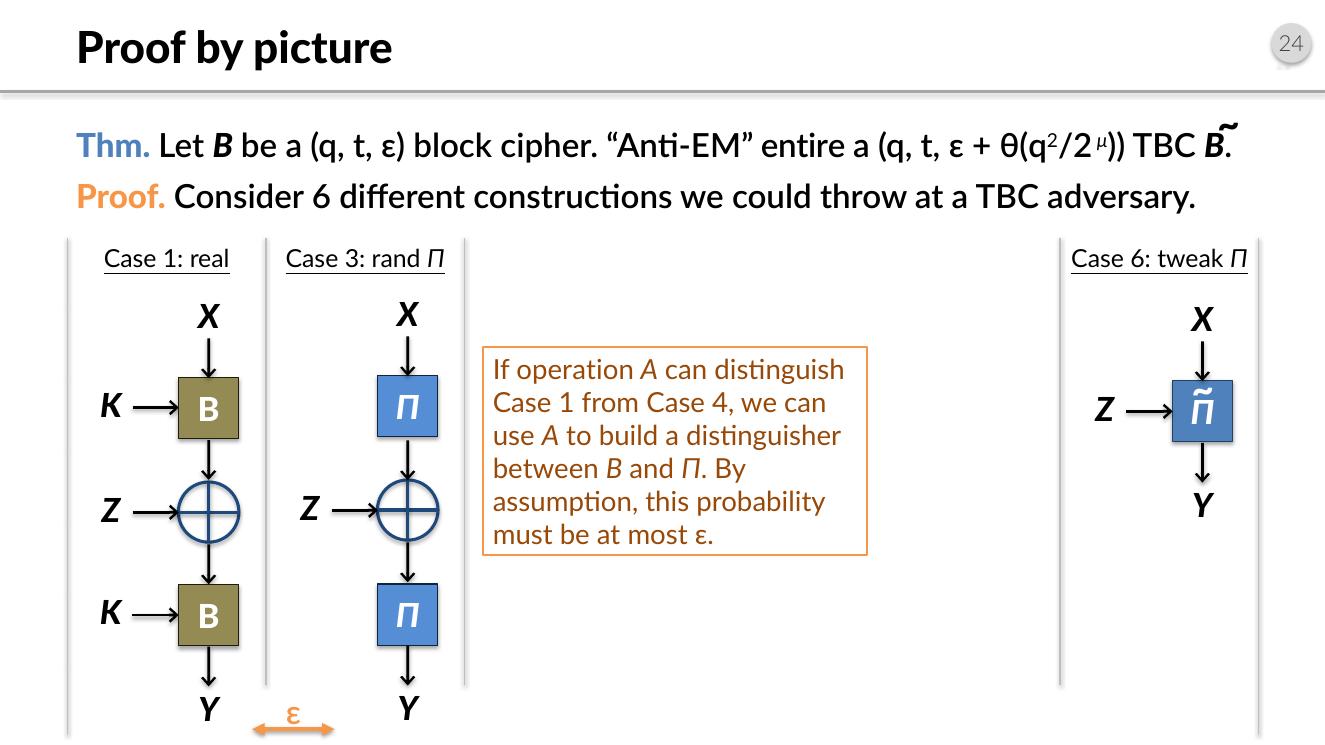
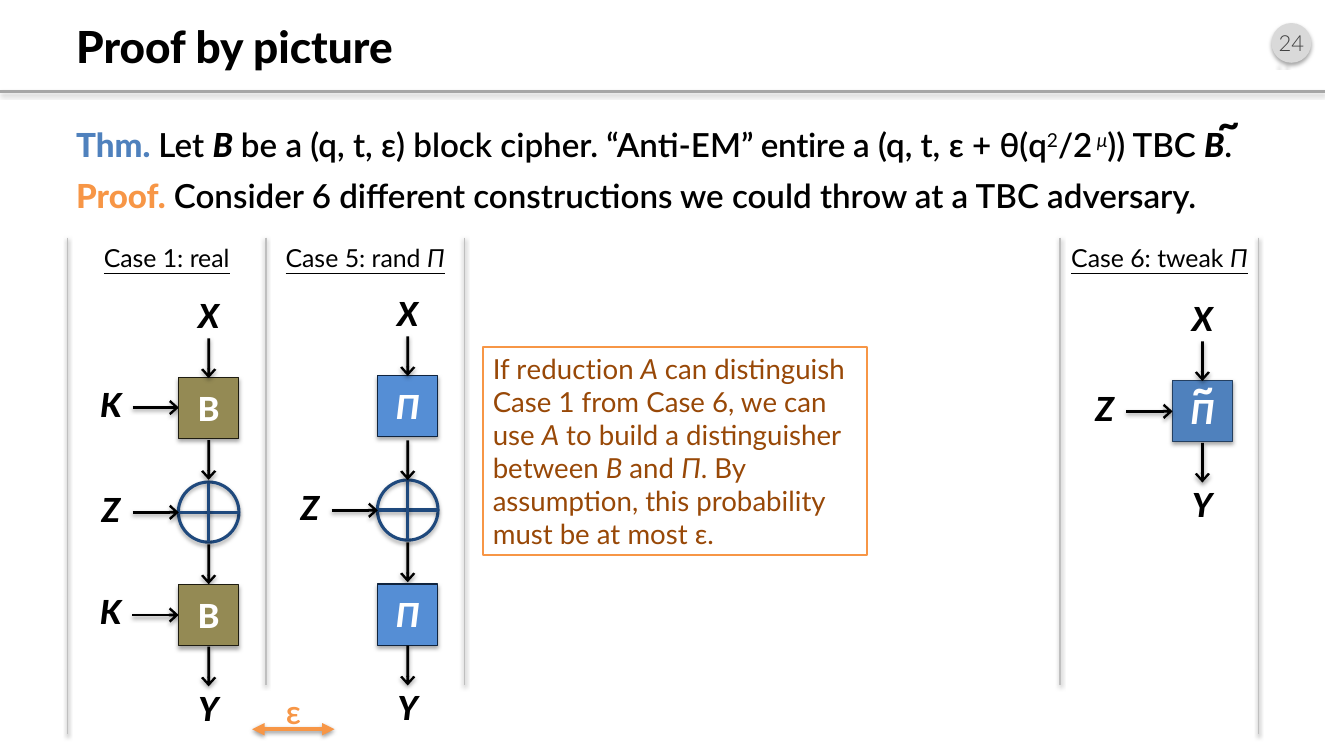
3: 3 -> 5 (355, 259)
operation: operation -> reduction (575, 370)
from Case 4: 4 -> 6 (723, 403)
